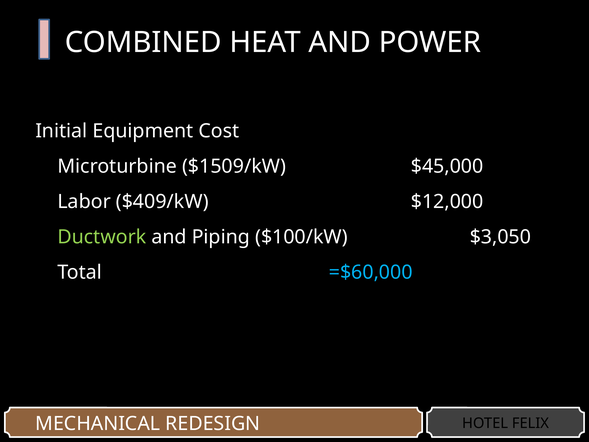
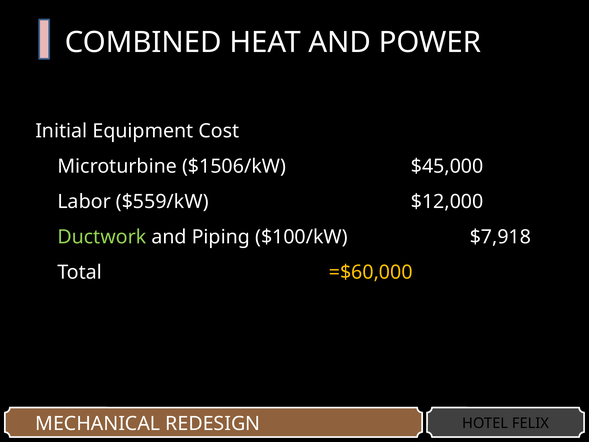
$1509/kW: $1509/kW -> $1506/kW (234, 166)
$409/kW: $409/kW -> $559/kW (162, 202)
$3,050: $3,050 -> $7,918 (500, 237)
=$60,000 colour: light blue -> yellow (371, 272)
